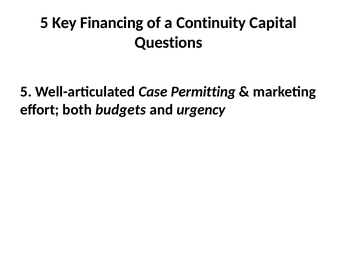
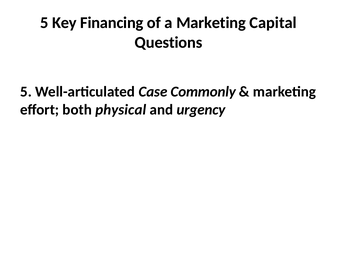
a Continuity: Continuity -> Marketing (211, 23)
Permitting: Permitting -> Commonly (203, 92)
budgets: budgets -> physical (121, 110)
